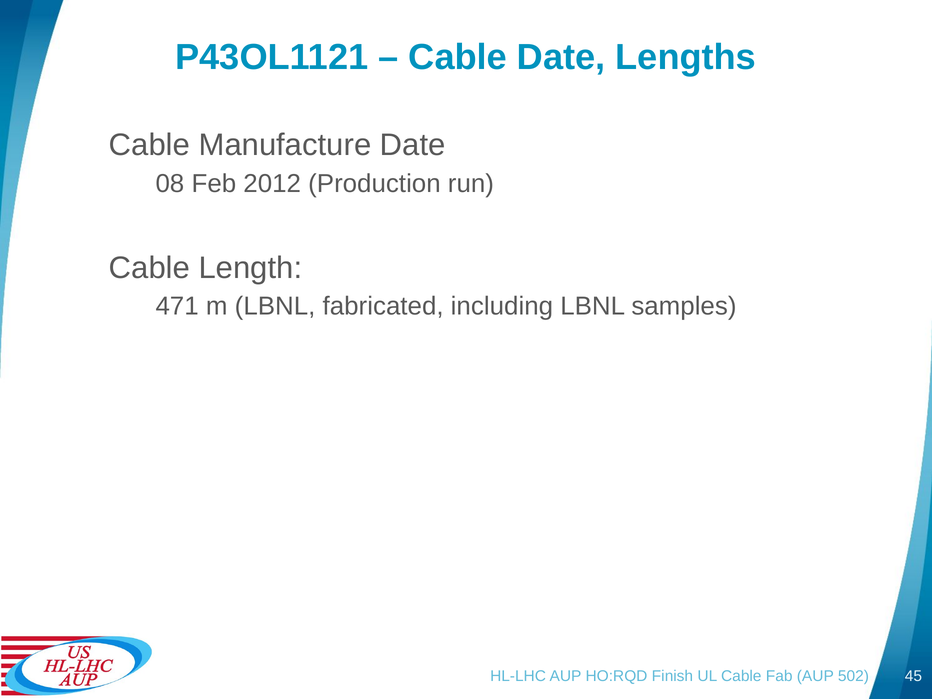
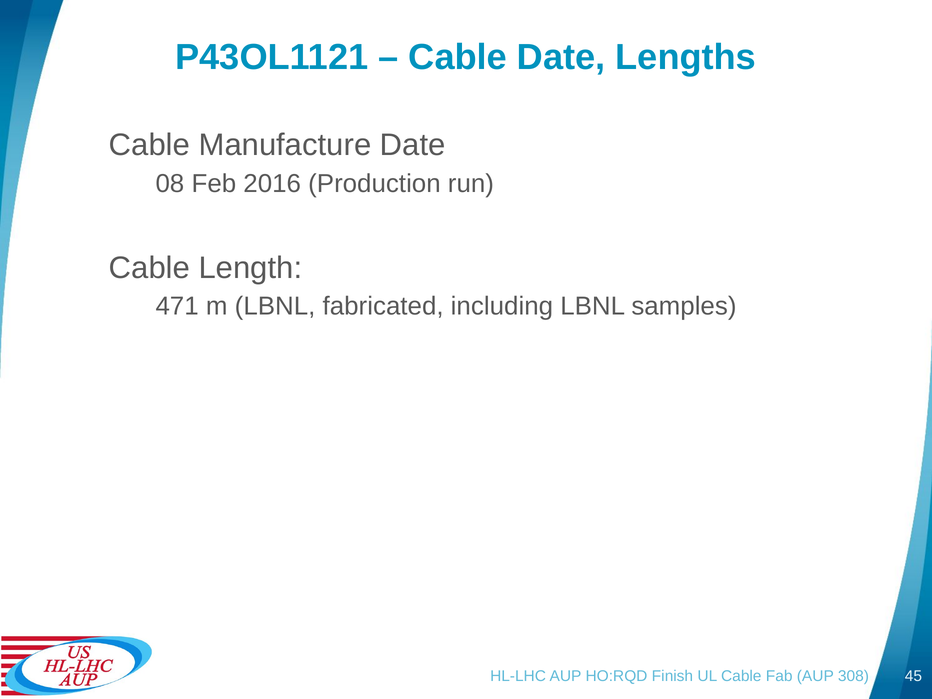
2012: 2012 -> 2016 (272, 184)
502: 502 -> 308 (853, 676)
